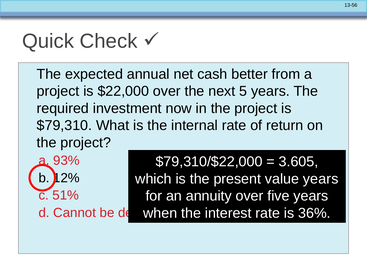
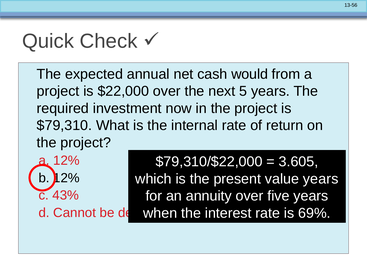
better: better -> would (250, 74)
93%: 93% -> 12% (66, 161)
51%: 51% -> 43% (66, 196)
36%: 36% -> 69% (314, 213)
